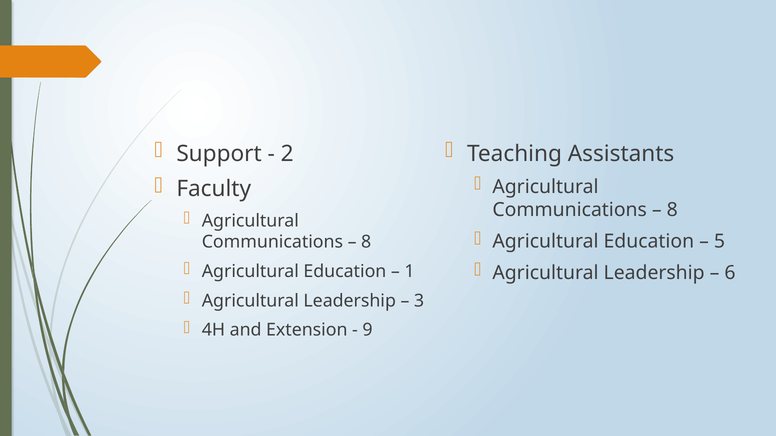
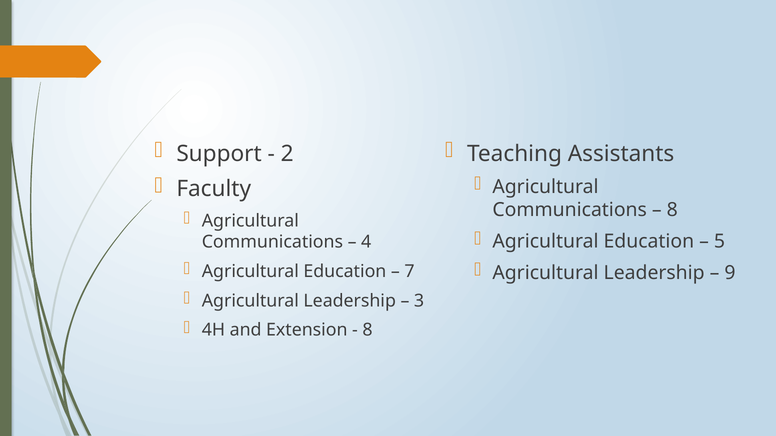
8: 8 -> 4 (366, 242)
1: 1 -> 7 (409, 272)
6: 6 -> 9 (730, 273)
9: 9 -> 8 (368, 330)
